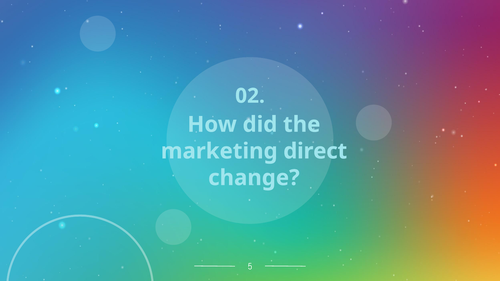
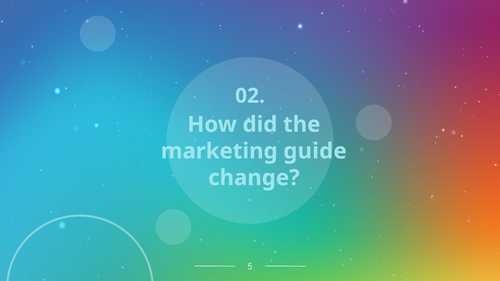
direct: direct -> guide (315, 151)
